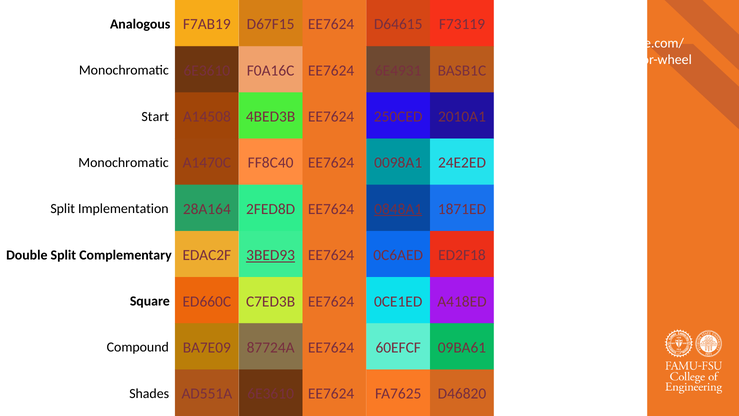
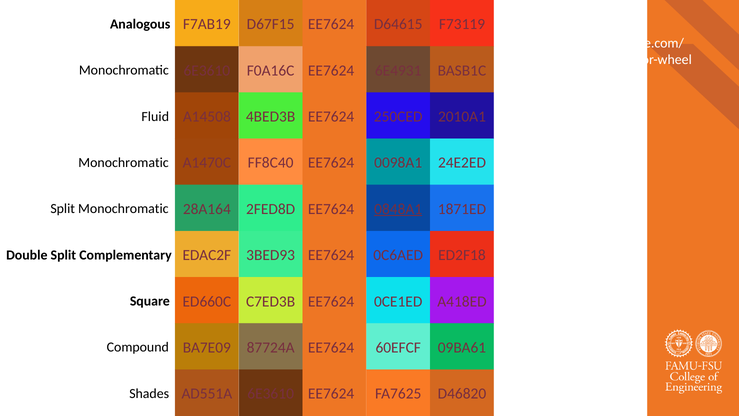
Start: Start -> Fluid (155, 116)
Split Implementation: Implementation -> Monochromatic (123, 209)
3BED93 underline: present -> none (271, 255)
